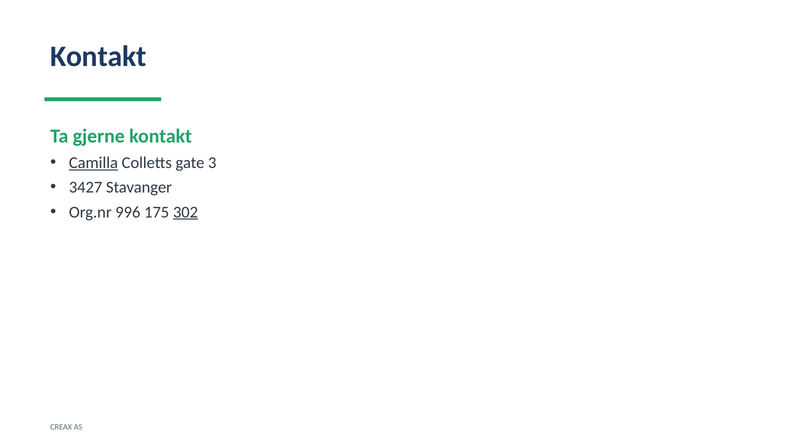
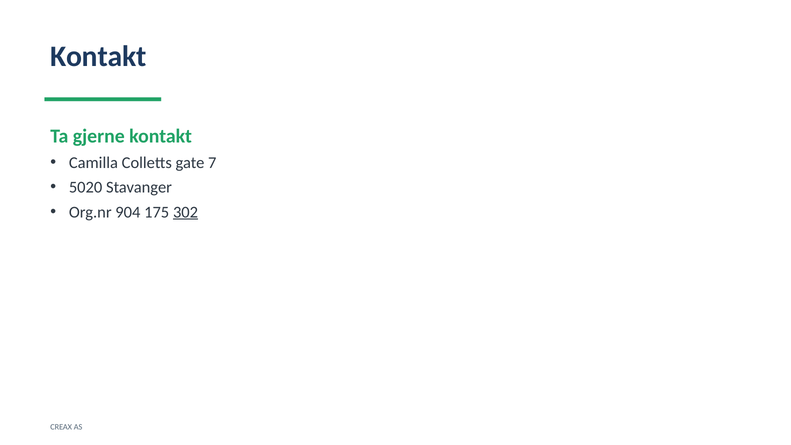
Camilla underline: present -> none (93, 163)
3: 3 -> 7 (212, 163)
3427: 3427 -> 5020 (86, 187)
996: 996 -> 904 (128, 212)
